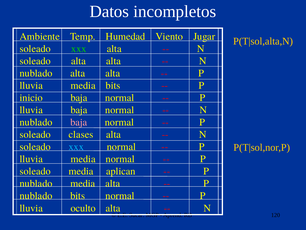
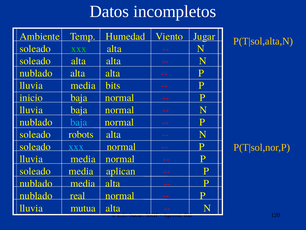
baja colour: pink -> light blue (79, 122)
clases: clases -> robots (81, 134)
nublado bits: bits -> real (78, 195)
oculto: oculto -> mutua (83, 208)
